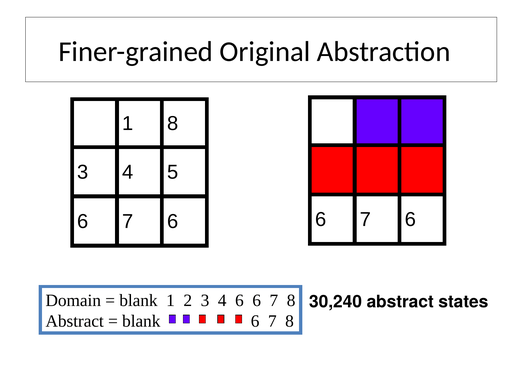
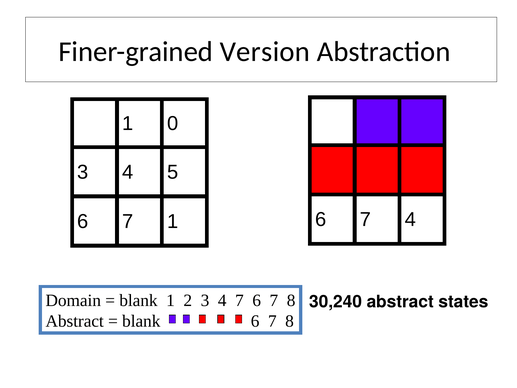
Original: Original -> Version (265, 52)
1 8: 8 -> 0 (173, 123)
6: 6 -> 1 (173, 221)
6: 6 -> 4 (410, 219)
4 6: 6 -> 7 (239, 300)
